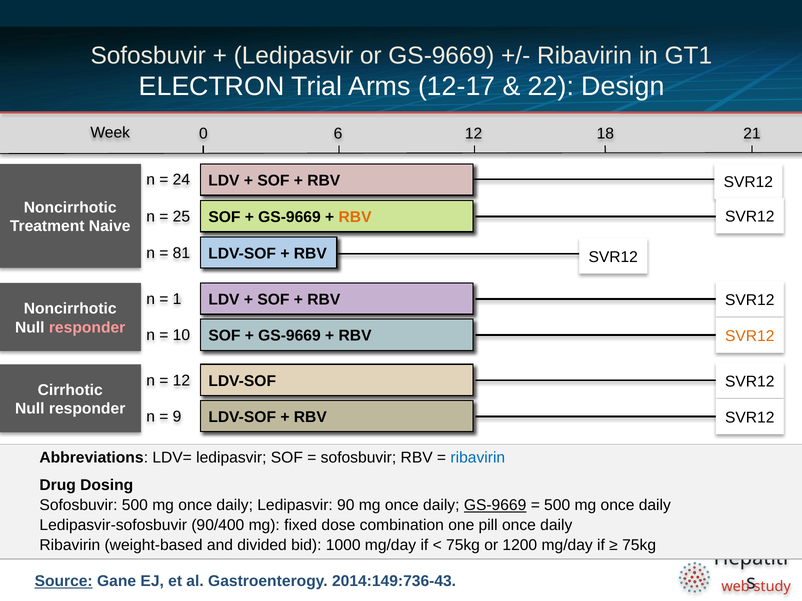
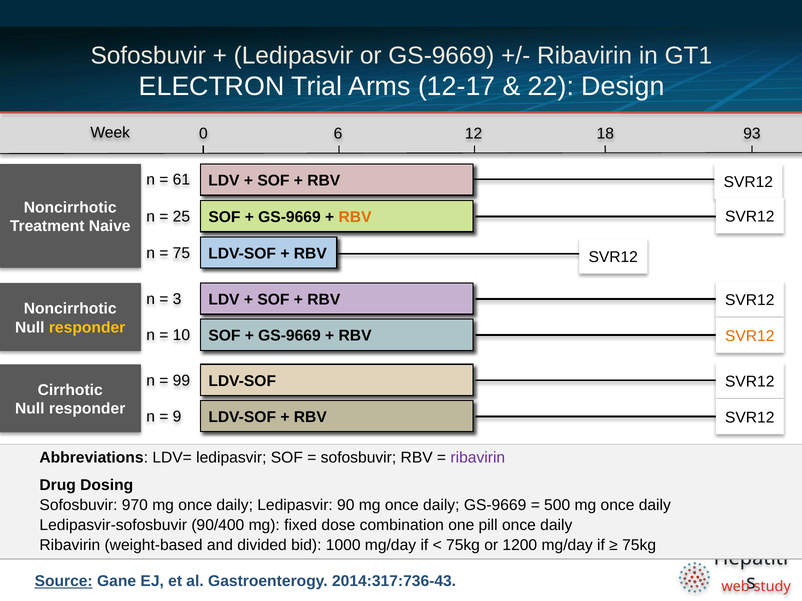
21: 21 -> 93 (752, 134)
24: 24 -> 61 (181, 180)
81: 81 -> 75 (181, 253)
1: 1 -> 3 (177, 299)
responder colour: pink -> yellow (87, 328)
12: 12 -> 99 (181, 381)
ribavirin colour: blue -> purple (478, 458)
Sofosbuvir 500: 500 -> 970 (135, 506)
GS-9669 underline: present -> none (495, 506)
2014:149:736-43: 2014:149:736-43 -> 2014:317:736-43 (394, 582)
